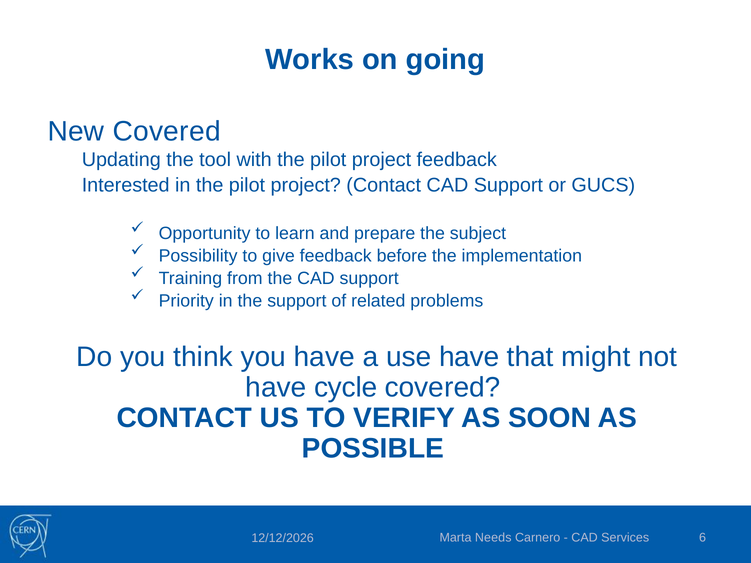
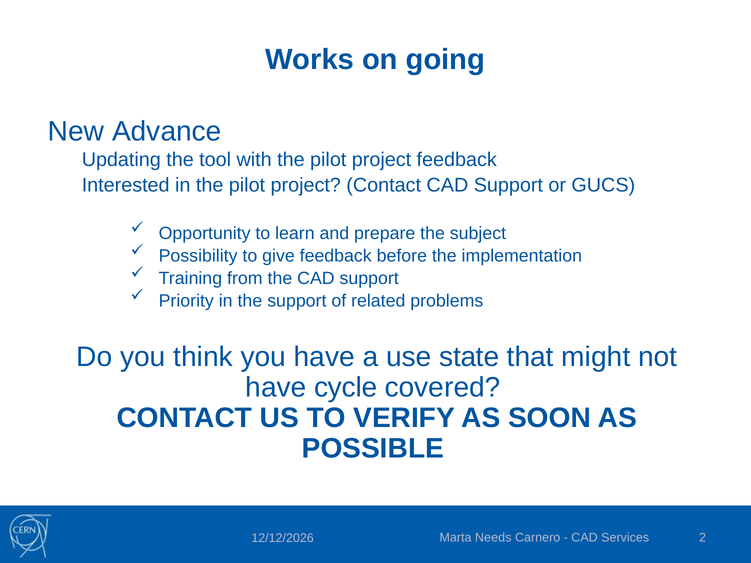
New Covered: Covered -> Advance (167, 131)
use have: have -> state (469, 357)
6: 6 -> 2 (703, 538)
